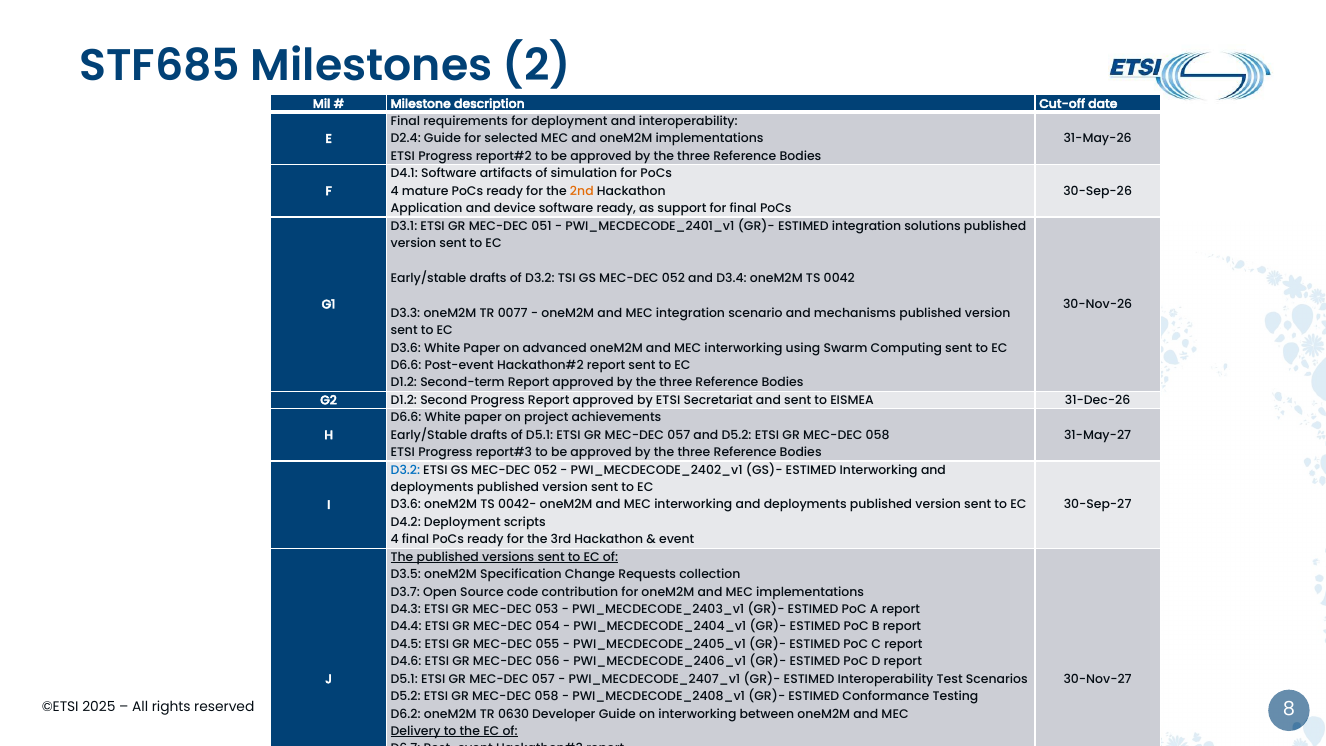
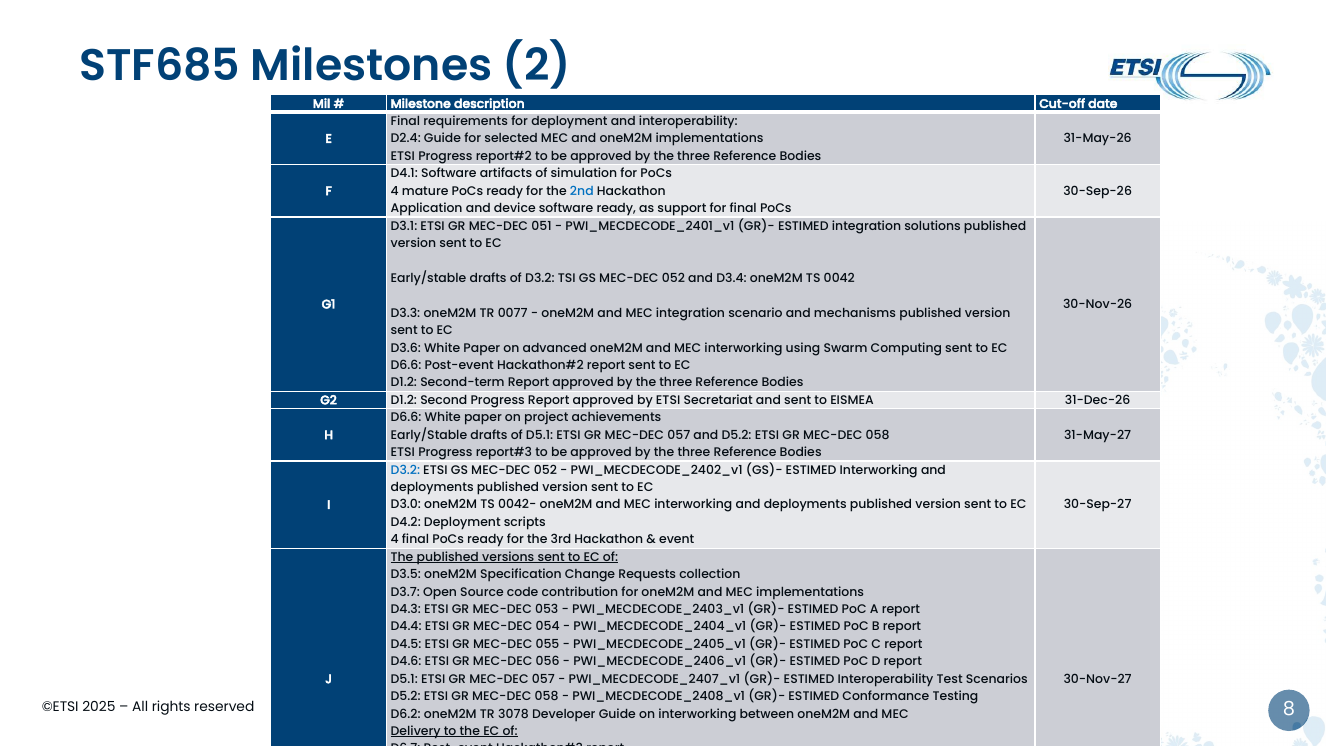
2nd colour: orange -> blue (582, 191)
D3.6: D3.6 -> D3.0 (406, 505)
0630: 0630 -> 3078 (513, 714)
